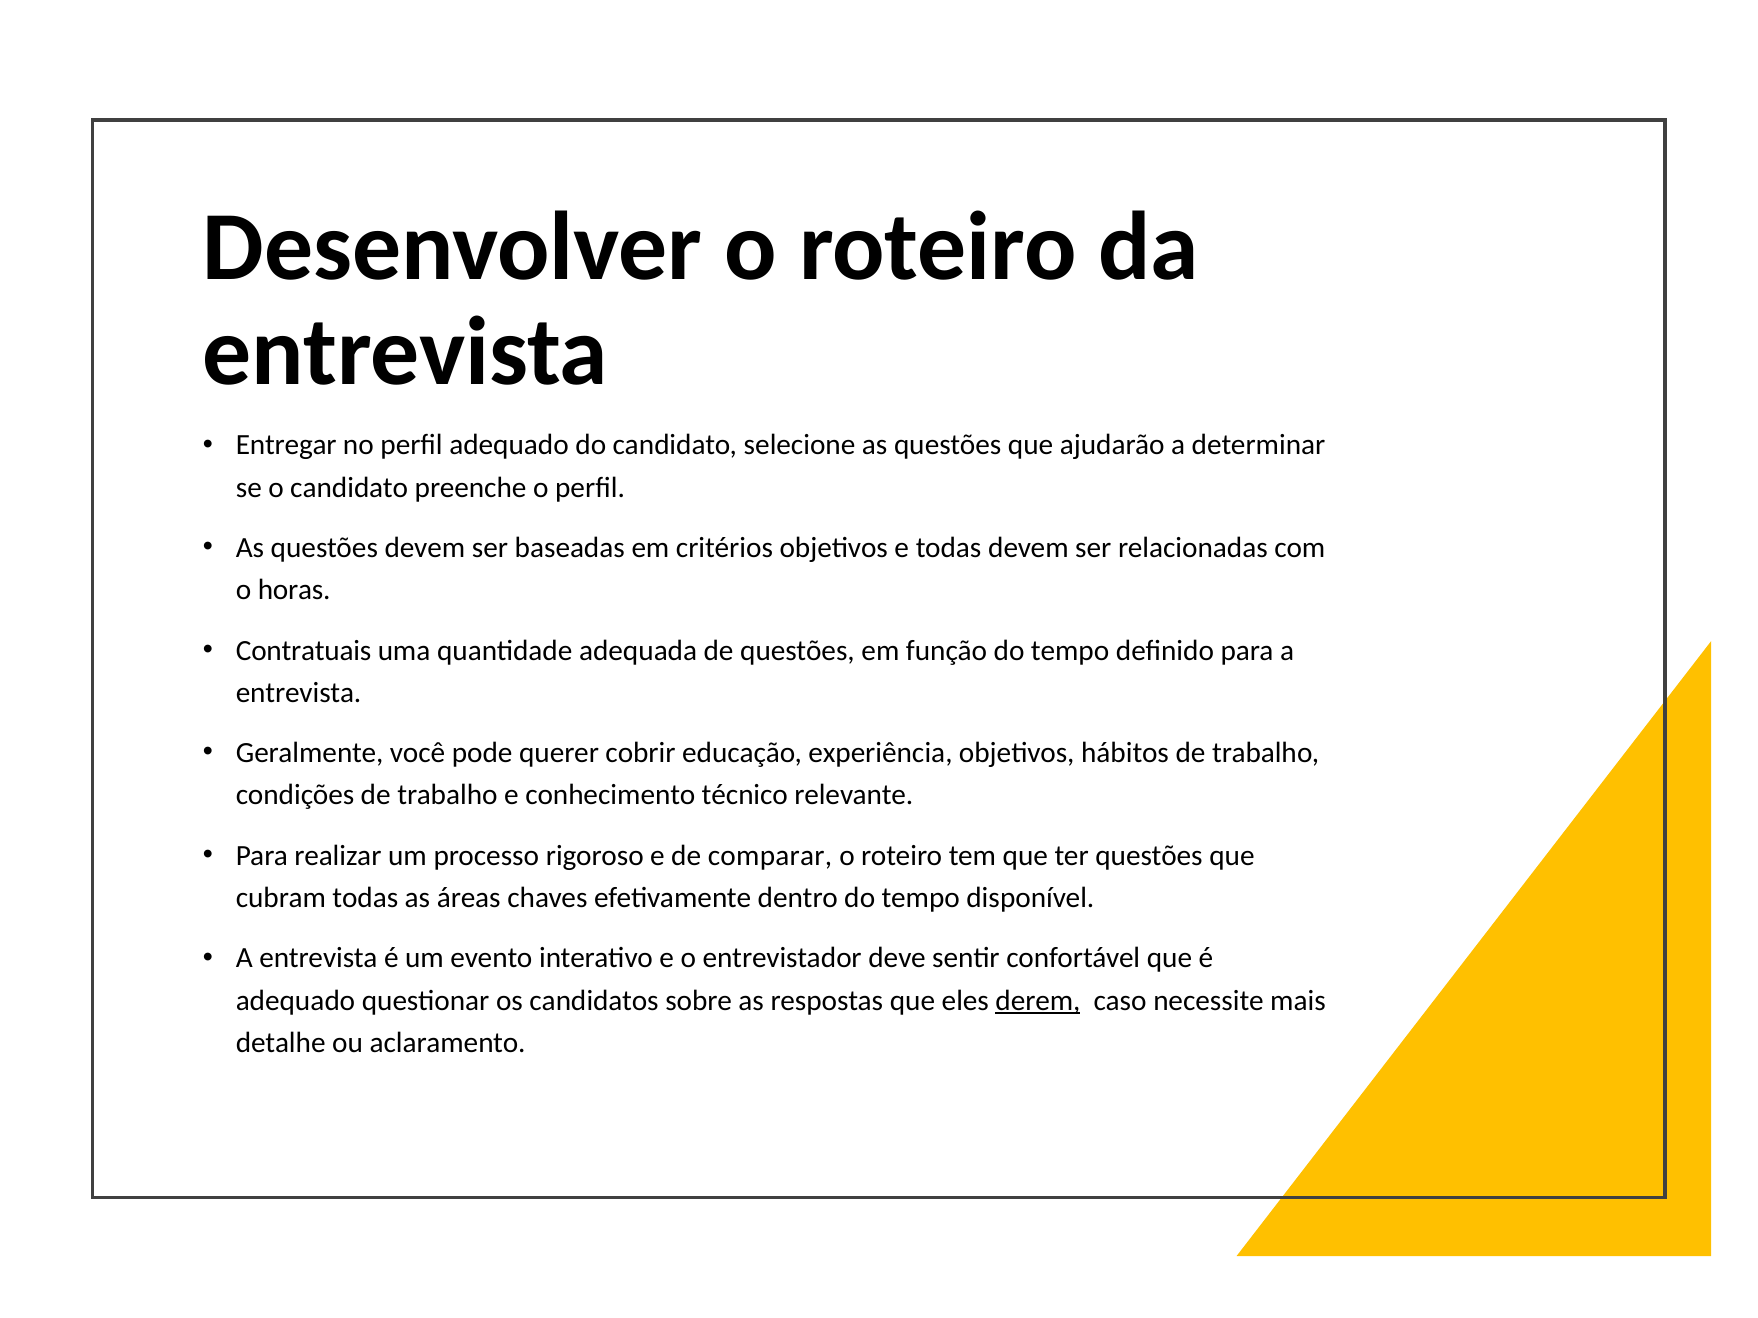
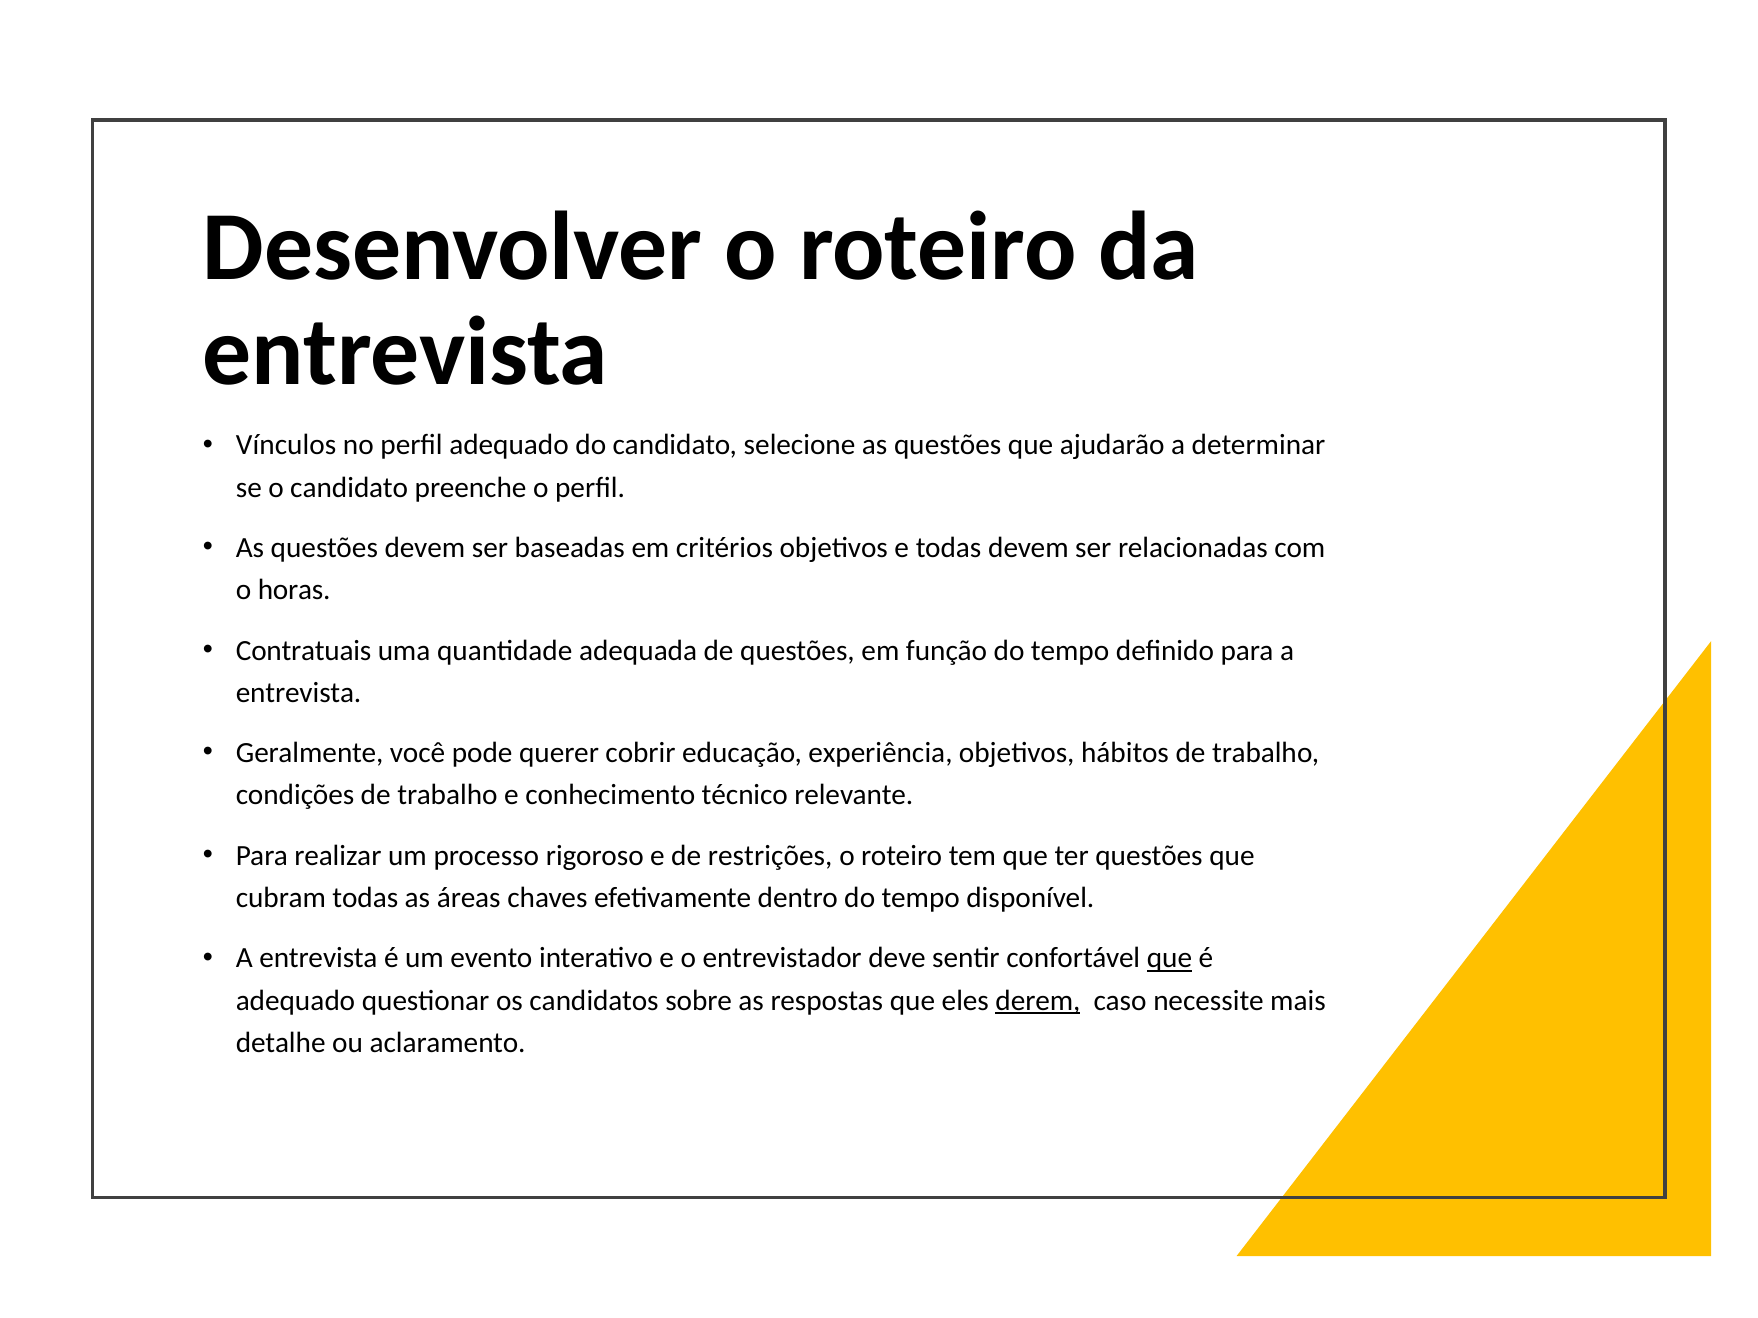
Entregar: Entregar -> Vínculos (286, 445)
comparar: comparar -> restrições (770, 856)
que underline: none -> present (1169, 959)
